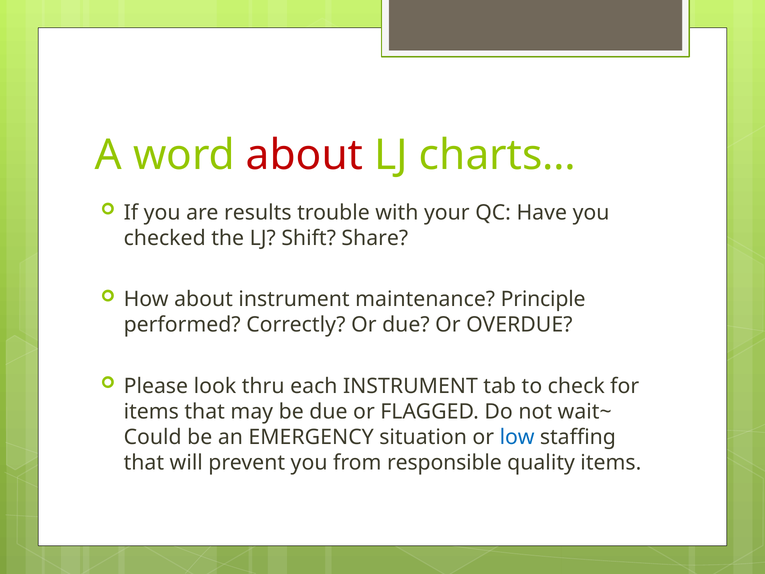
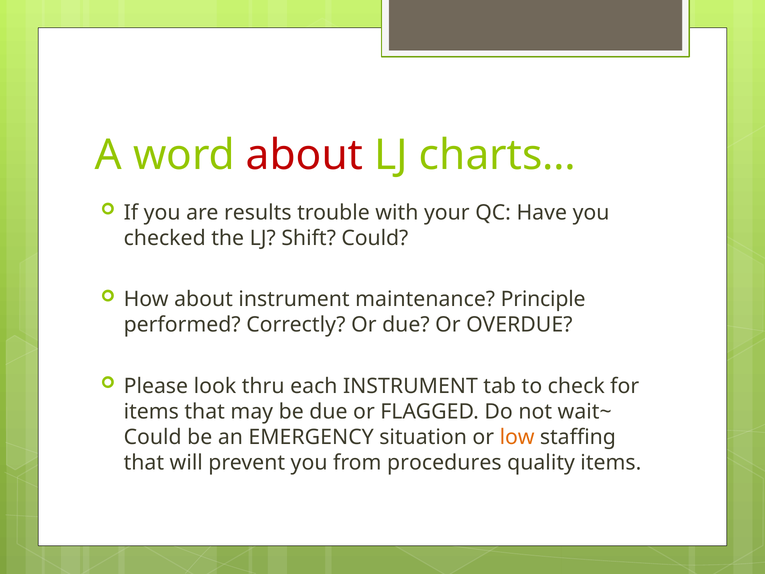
Shift Share: Share -> Could (375, 238)
low colour: blue -> orange (517, 437)
responsible: responsible -> procedures (444, 462)
